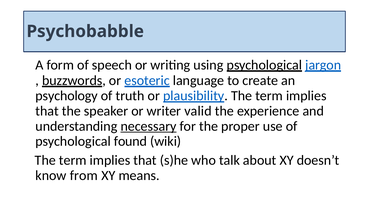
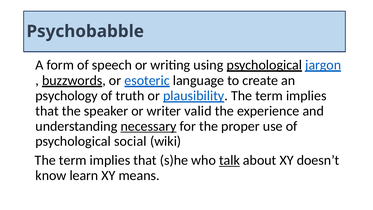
found: found -> social (130, 141)
talk underline: none -> present (229, 160)
from: from -> learn (84, 175)
